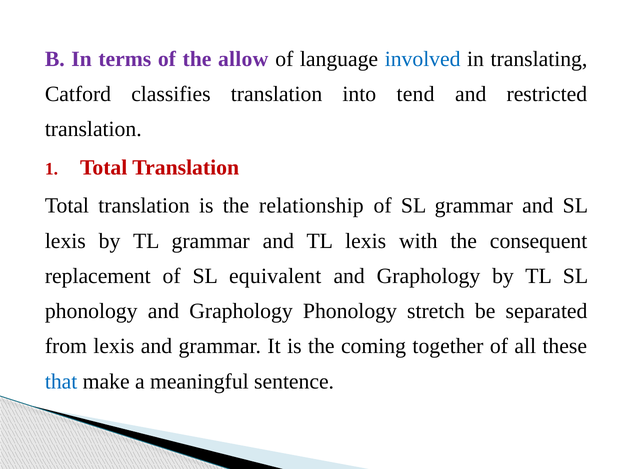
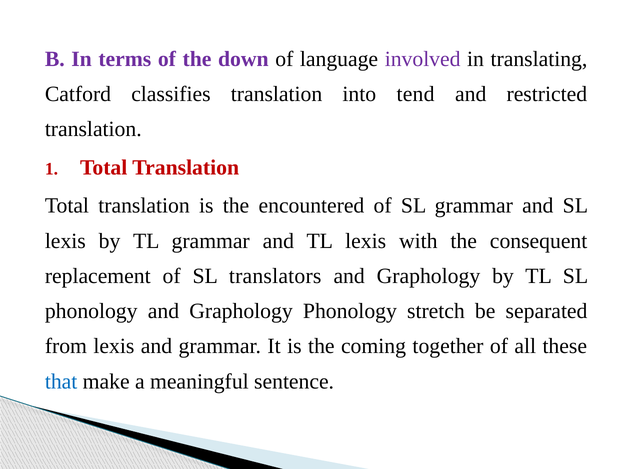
allow: allow -> down (243, 59)
involved colour: blue -> purple (423, 59)
relationship: relationship -> encountered (311, 206)
equivalent: equivalent -> translators (275, 276)
